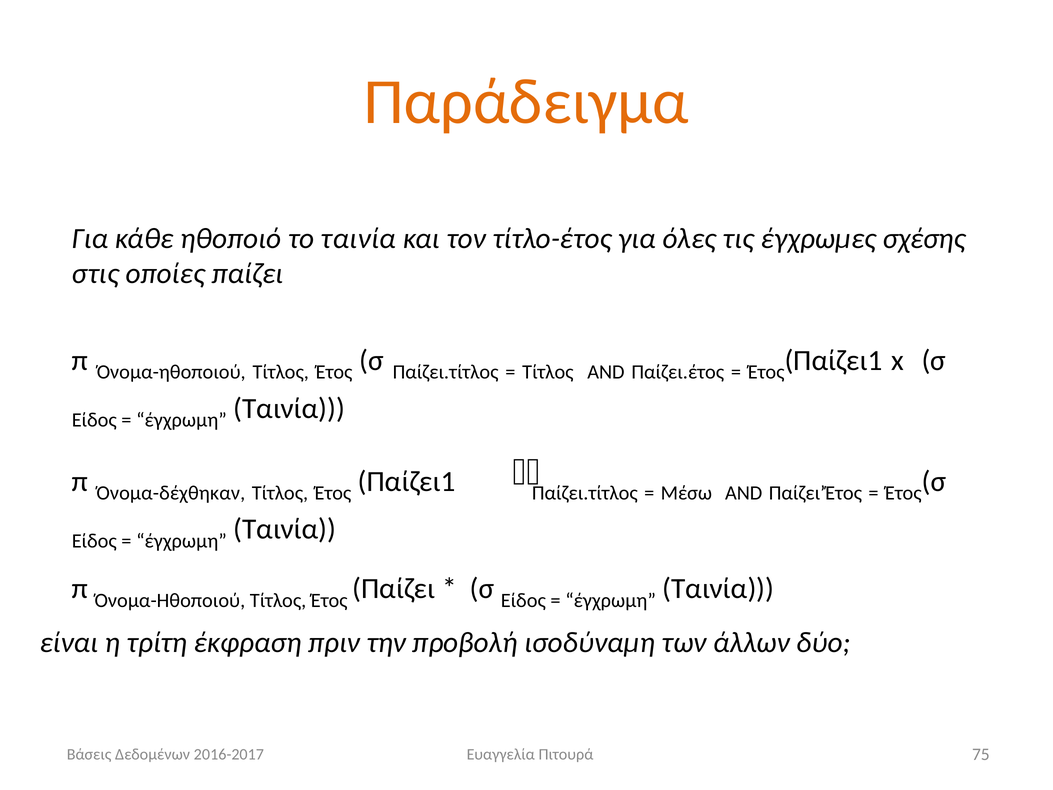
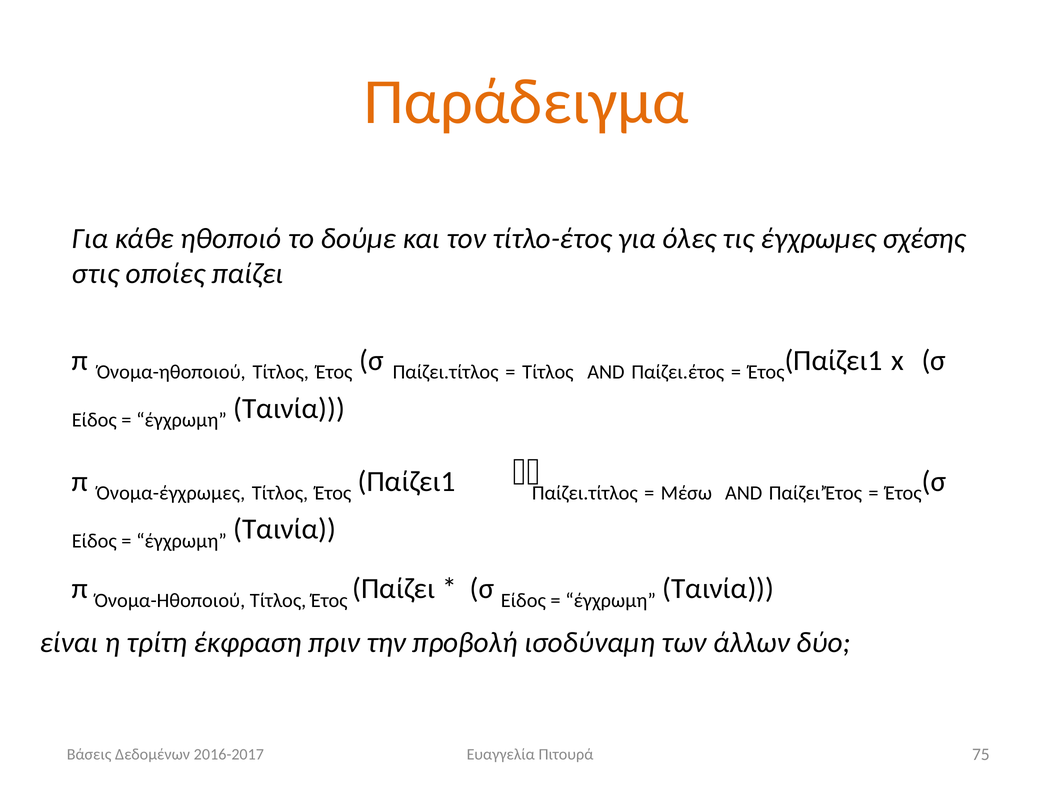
το ταινία: ταινία -> δούμε (359, 239)
Όνομα-δέχθηκαν: Όνομα-δέχθηκαν -> Όνομα-έγχρωμες (171, 493)
